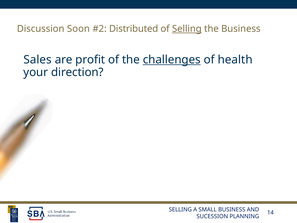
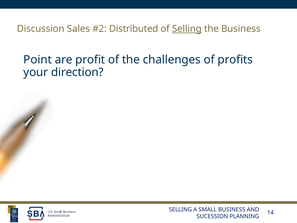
Soon: Soon -> Sales (78, 29)
Sales: Sales -> Point (38, 60)
challenges underline: present -> none (172, 60)
health: health -> profits (235, 60)
